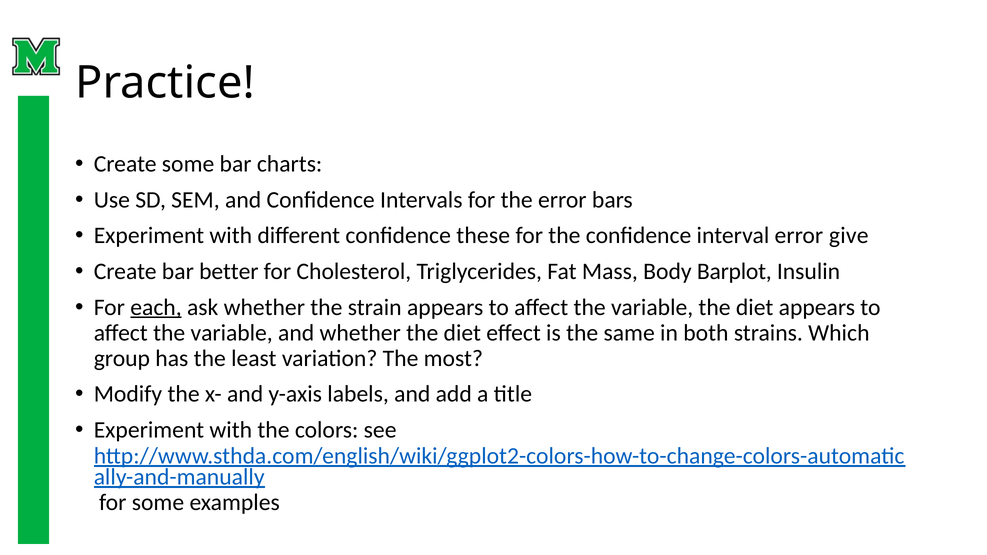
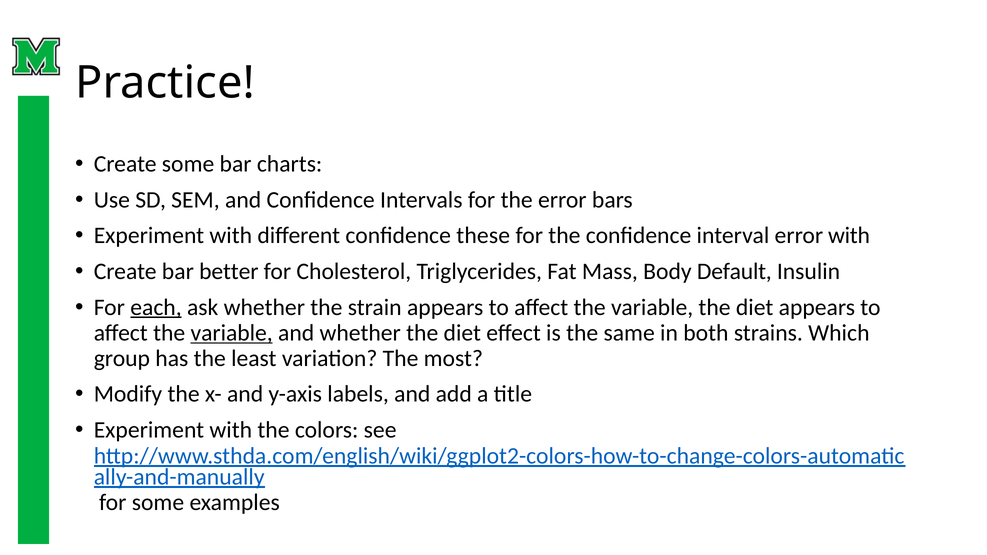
error give: give -> with (849, 236)
Barplot: Barplot -> Default (734, 272)
variable underline: none -> present (232, 333)
